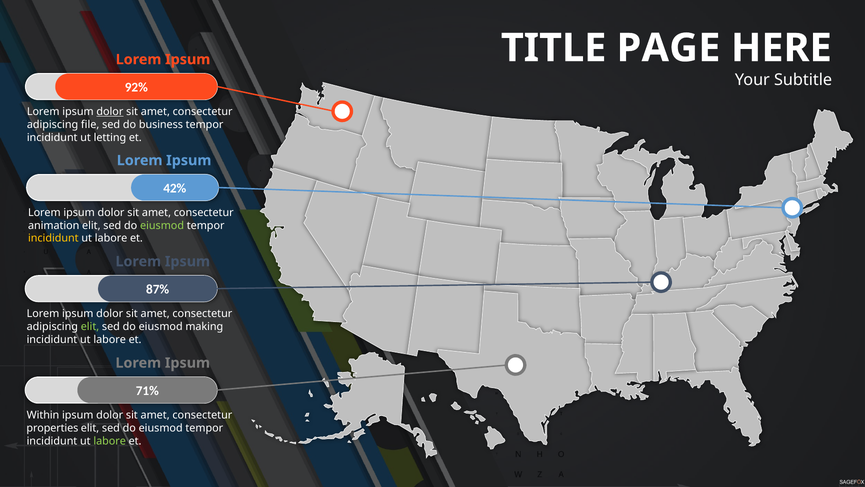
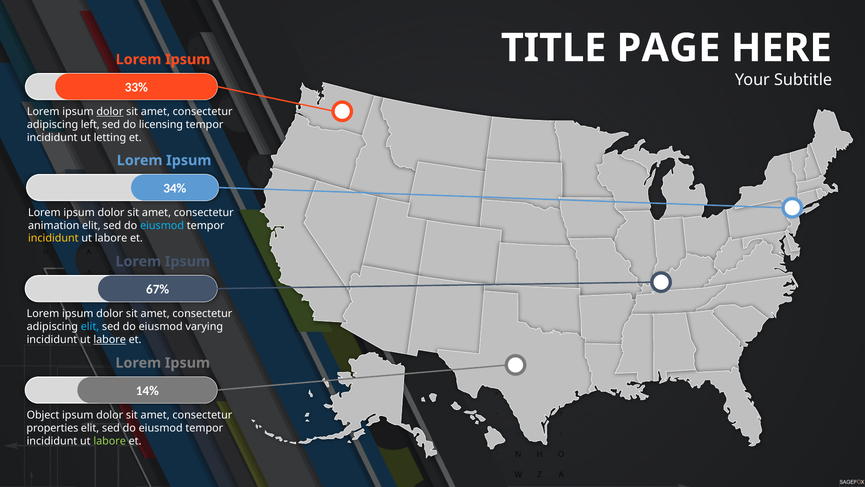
92%: 92% -> 33% (136, 87)
file: file -> left (90, 124)
business: business -> licensing (161, 124)
42%: 42% -> 34% (175, 188)
eiusmod colour: light green -> light blue (162, 225)
87%: 87% -> 67% (158, 289)
elit colour: light green -> light blue (90, 326)
making: making -> varying (204, 326)
labore underline: none -> present (110, 339)
71%: 71% -> 14% (147, 391)
Within: Within -> Object (43, 415)
